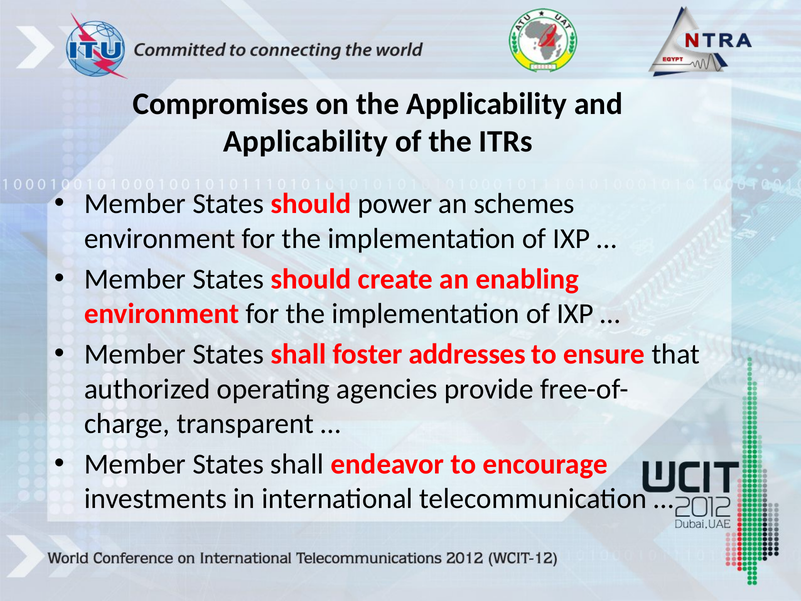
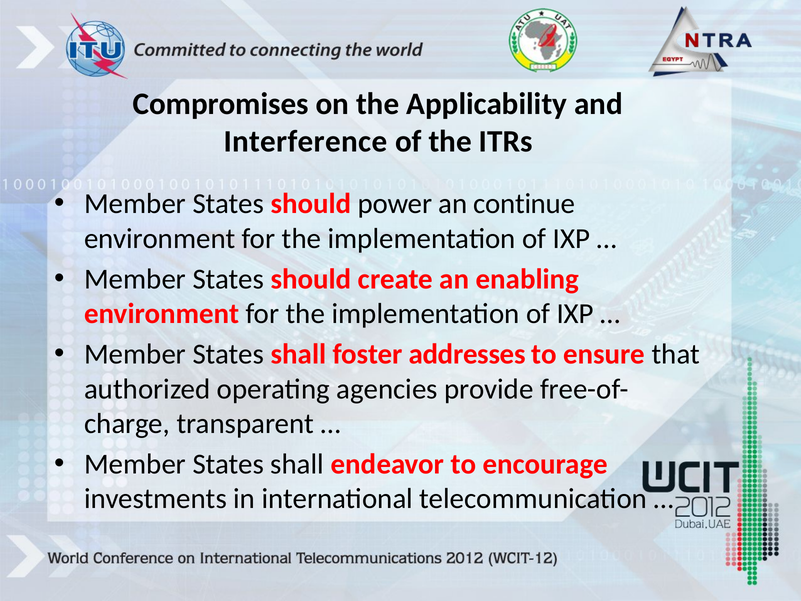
Applicability: Applicability -> Interference (305, 141)
schemes: schemes -> continue (524, 204)
